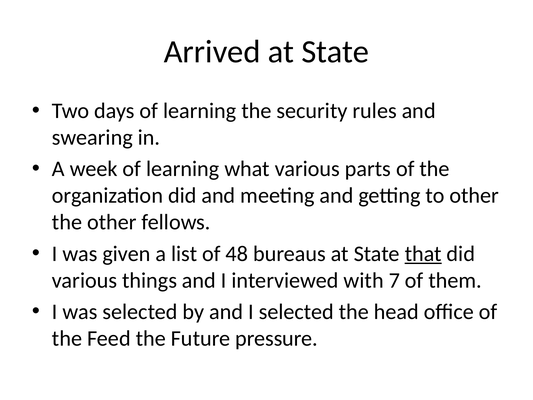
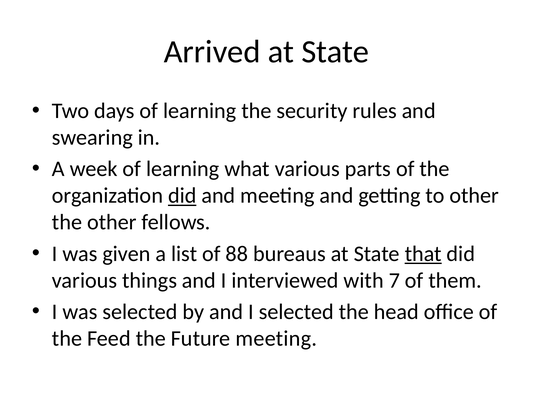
did underline: none -> present (182, 196)
48: 48 -> 88 (237, 254)
Future pressure: pressure -> meeting (276, 338)
